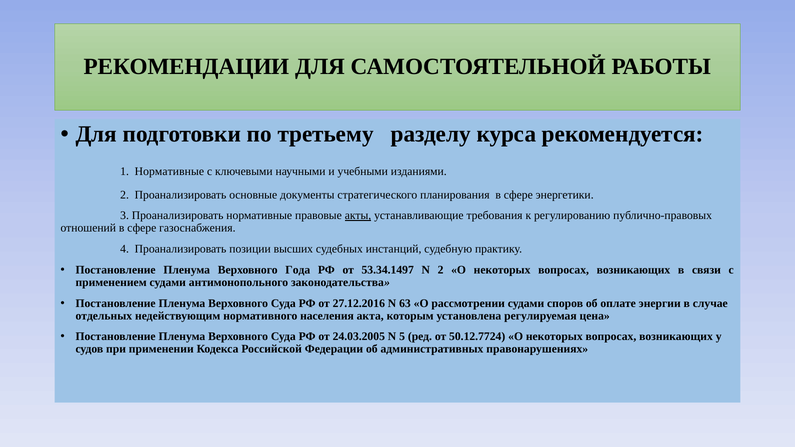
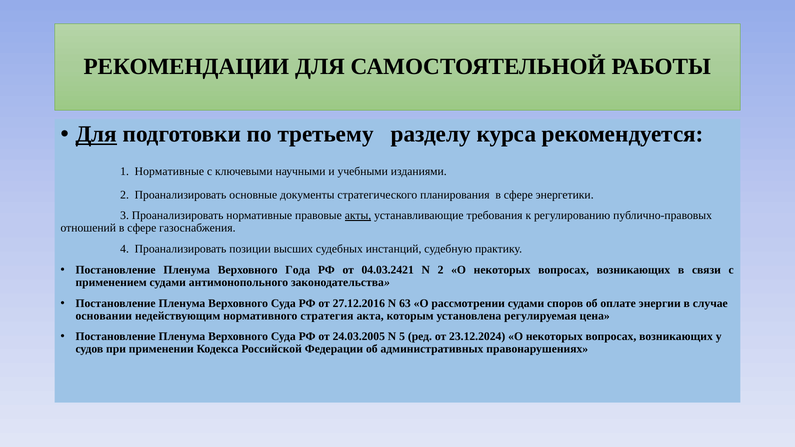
Для underline: none -> present (96, 134)
53.34.1497: 53.34.1497 -> 04.03.2421 (388, 270)
отдельных: отдельных -> основании (104, 316)
населения: населения -> стратегия (327, 316)
50.12.7724: 50.12.7724 -> 23.12.2024 (477, 337)
